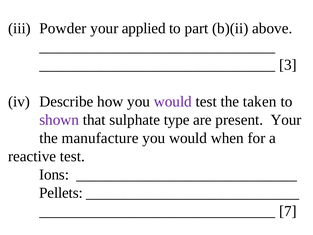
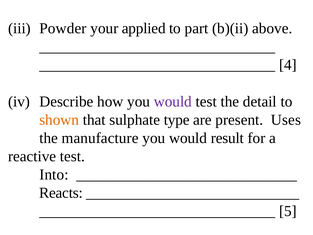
3: 3 -> 4 (288, 65)
taken: taken -> detail (260, 101)
shown colour: purple -> orange (59, 120)
present Your: Your -> Uses (286, 120)
when: when -> result (227, 138)
Ions: Ions -> Into (54, 174)
Pellets: Pellets -> Reacts (61, 193)
7: 7 -> 5 (288, 211)
